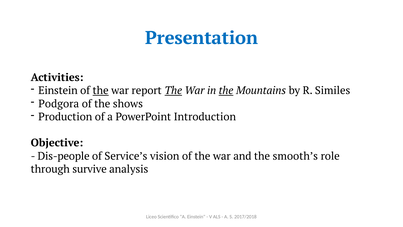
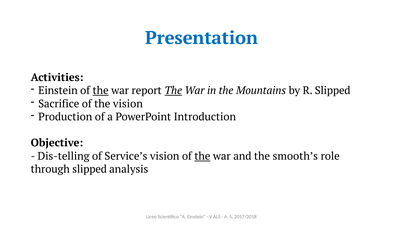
the underline: present -> none (226, 91)
R Similes: Similes -> Slipped (333, 91)
Podgora: Podgora -> Sacrifice (59, 104)
the shows: shows -> vision (128, 104)
Dis-people: Dis-people -> Dis-telling (64, 156)
the underline: none -> present (202, 156)
through survive: survive -> slipped (90, 169)
